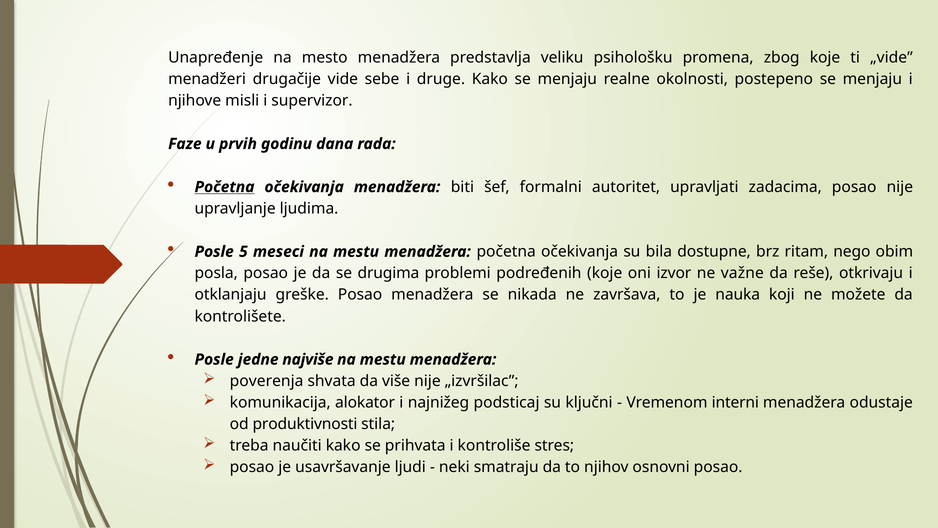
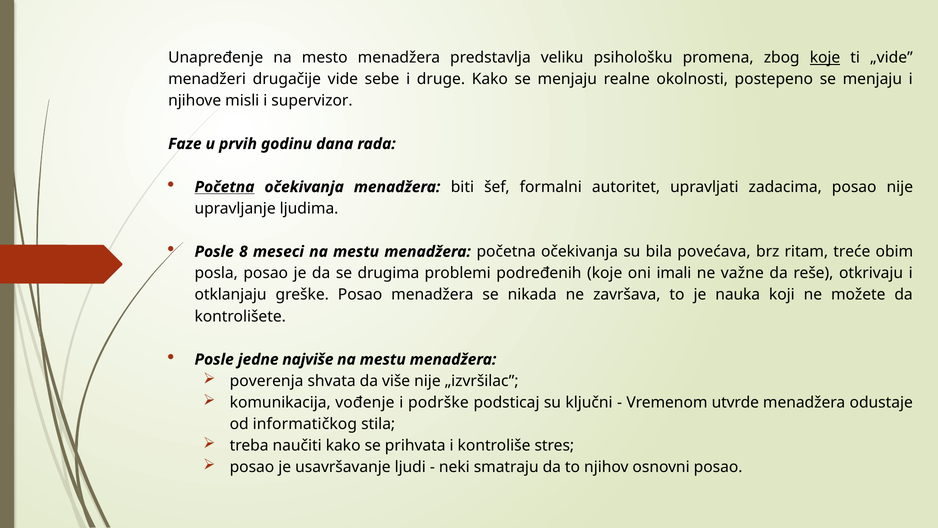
koje underline: none -> present (825, 58)
5: 5 -> 8 (243, 252)
dostupne: dostupne -> povećava (714, 252)
nego: nego -> treće (852, 252)
izvor: izvor -> imali (674, 273)
alokator: alokator -> vođenje (365, 402)
najnižeg: najnižeg -> podrške (438, 402)
interni: interni -> utvrde (735, 402)
produktivnosti: produktivnosti -> informatičkog (305, 424)
